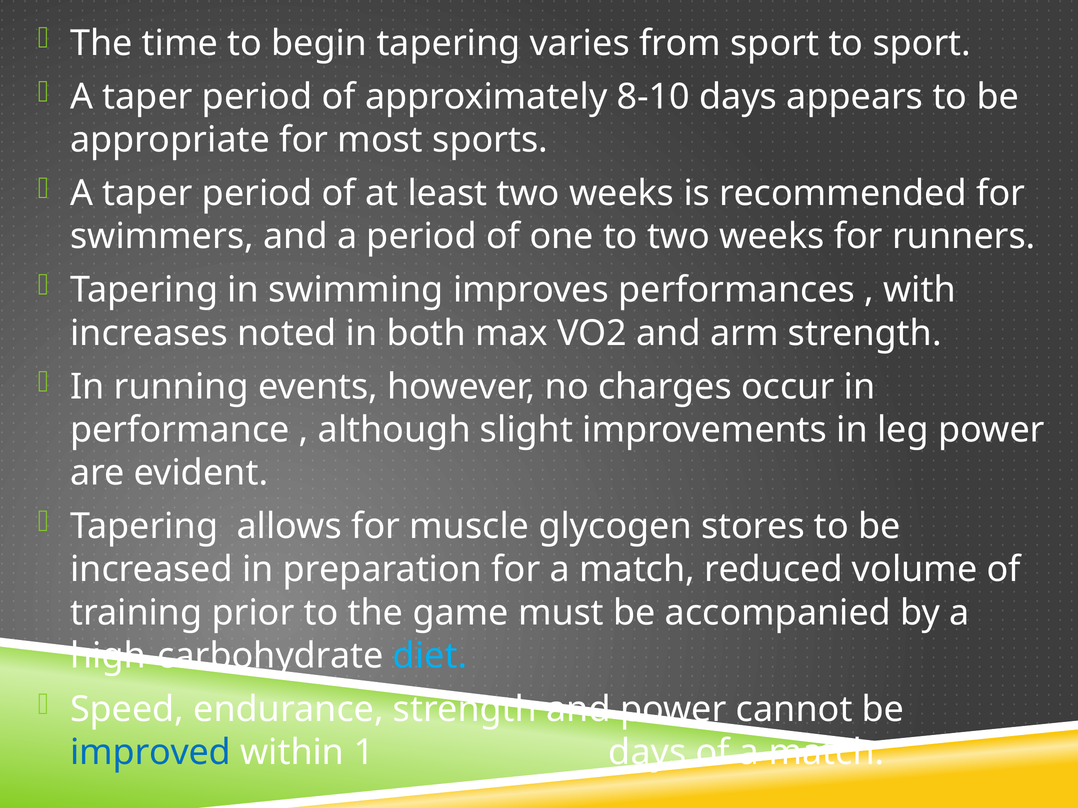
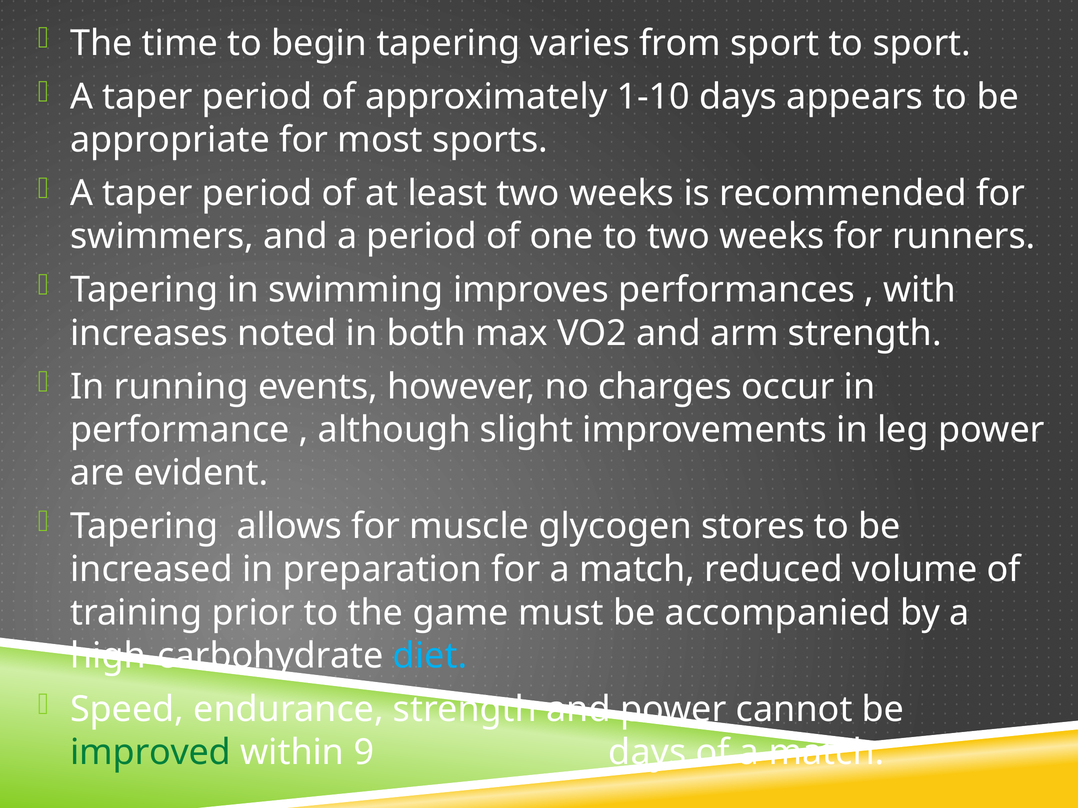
8-10: 8-10 -> 1-10 (653, 97)
improved colour: blue -> green (151, 753)
1: 1 -> 9 (364, 753)
